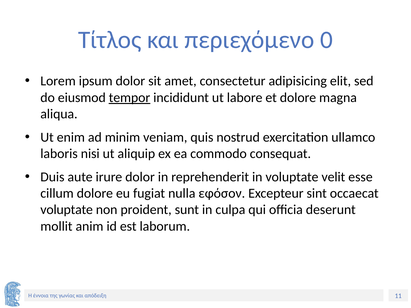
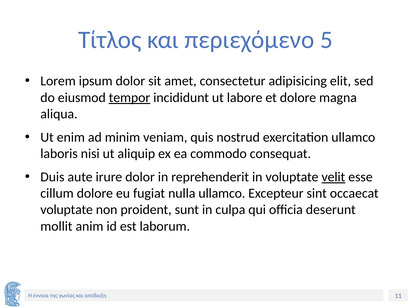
0: 0 -> 5 (326, 40)
velit underline: none -> present (333, 177)
nulla εφόσον: εφόσον -> ullamco (222, 194)
